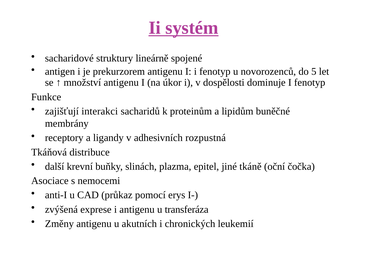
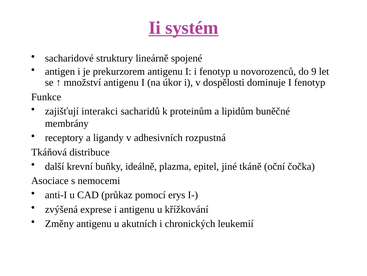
5: 5 -> 9 (314, 71)
slinách: slinách -> ideálně (141, 166)
transferáza: transferáza -> křížkování (187, 209)
